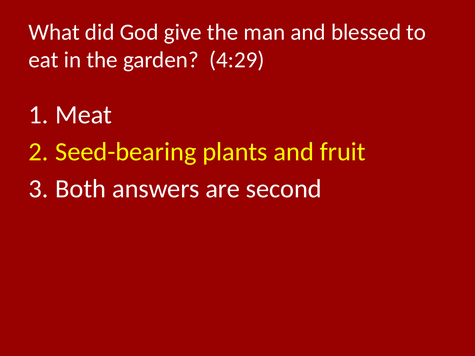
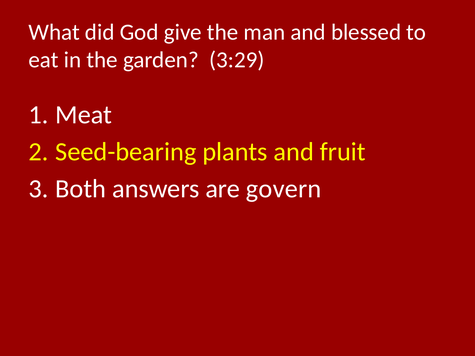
4:29: 4:29 -> 3:29 (237, 60)
second: second -> govern (284, 189)
